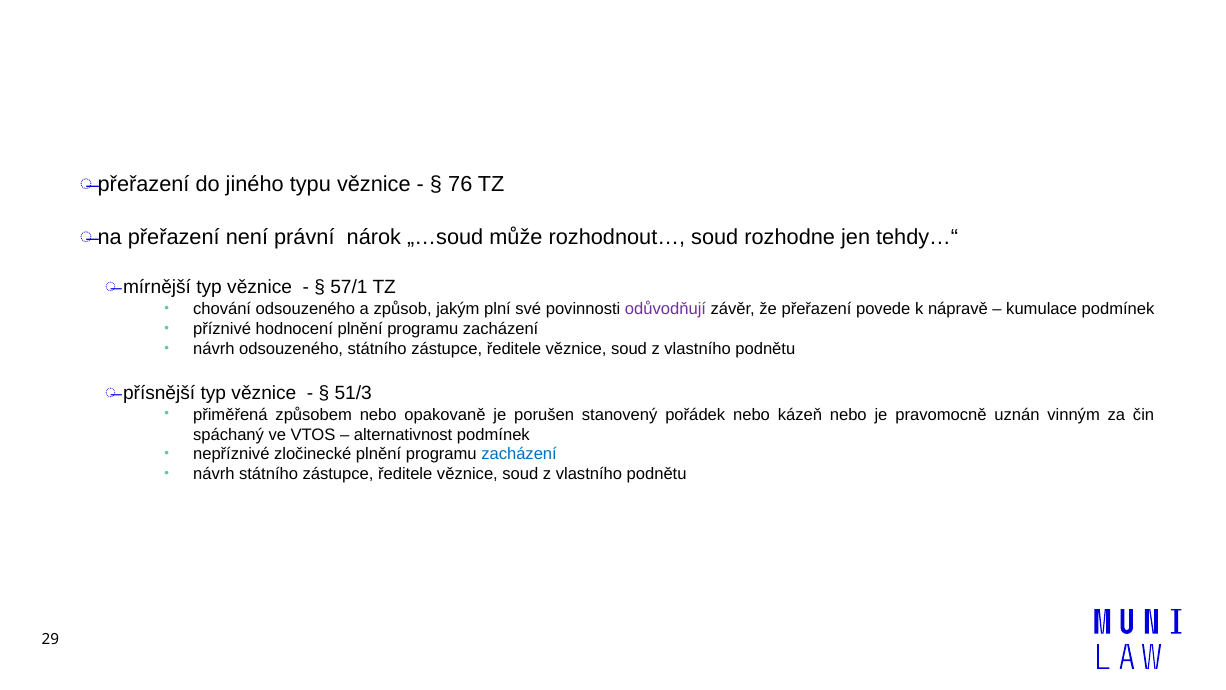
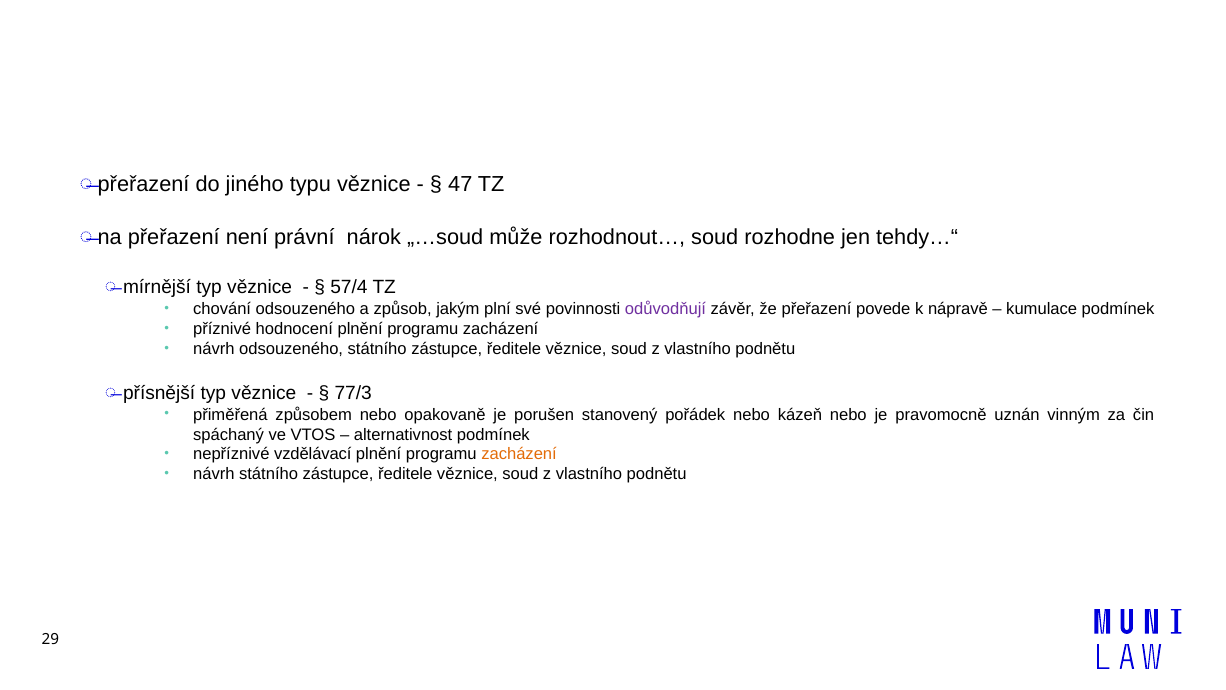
76: 76 -> 47 (460, 185)
57/1: 57/1 -> 57/4 (349, 287)
51/3: 51/3 -> 77/3 (353, 393)
zločinecké: zločinecké -> vzdělávací (313, 454)
zacházení colour: blue -> orange (519, 454)
